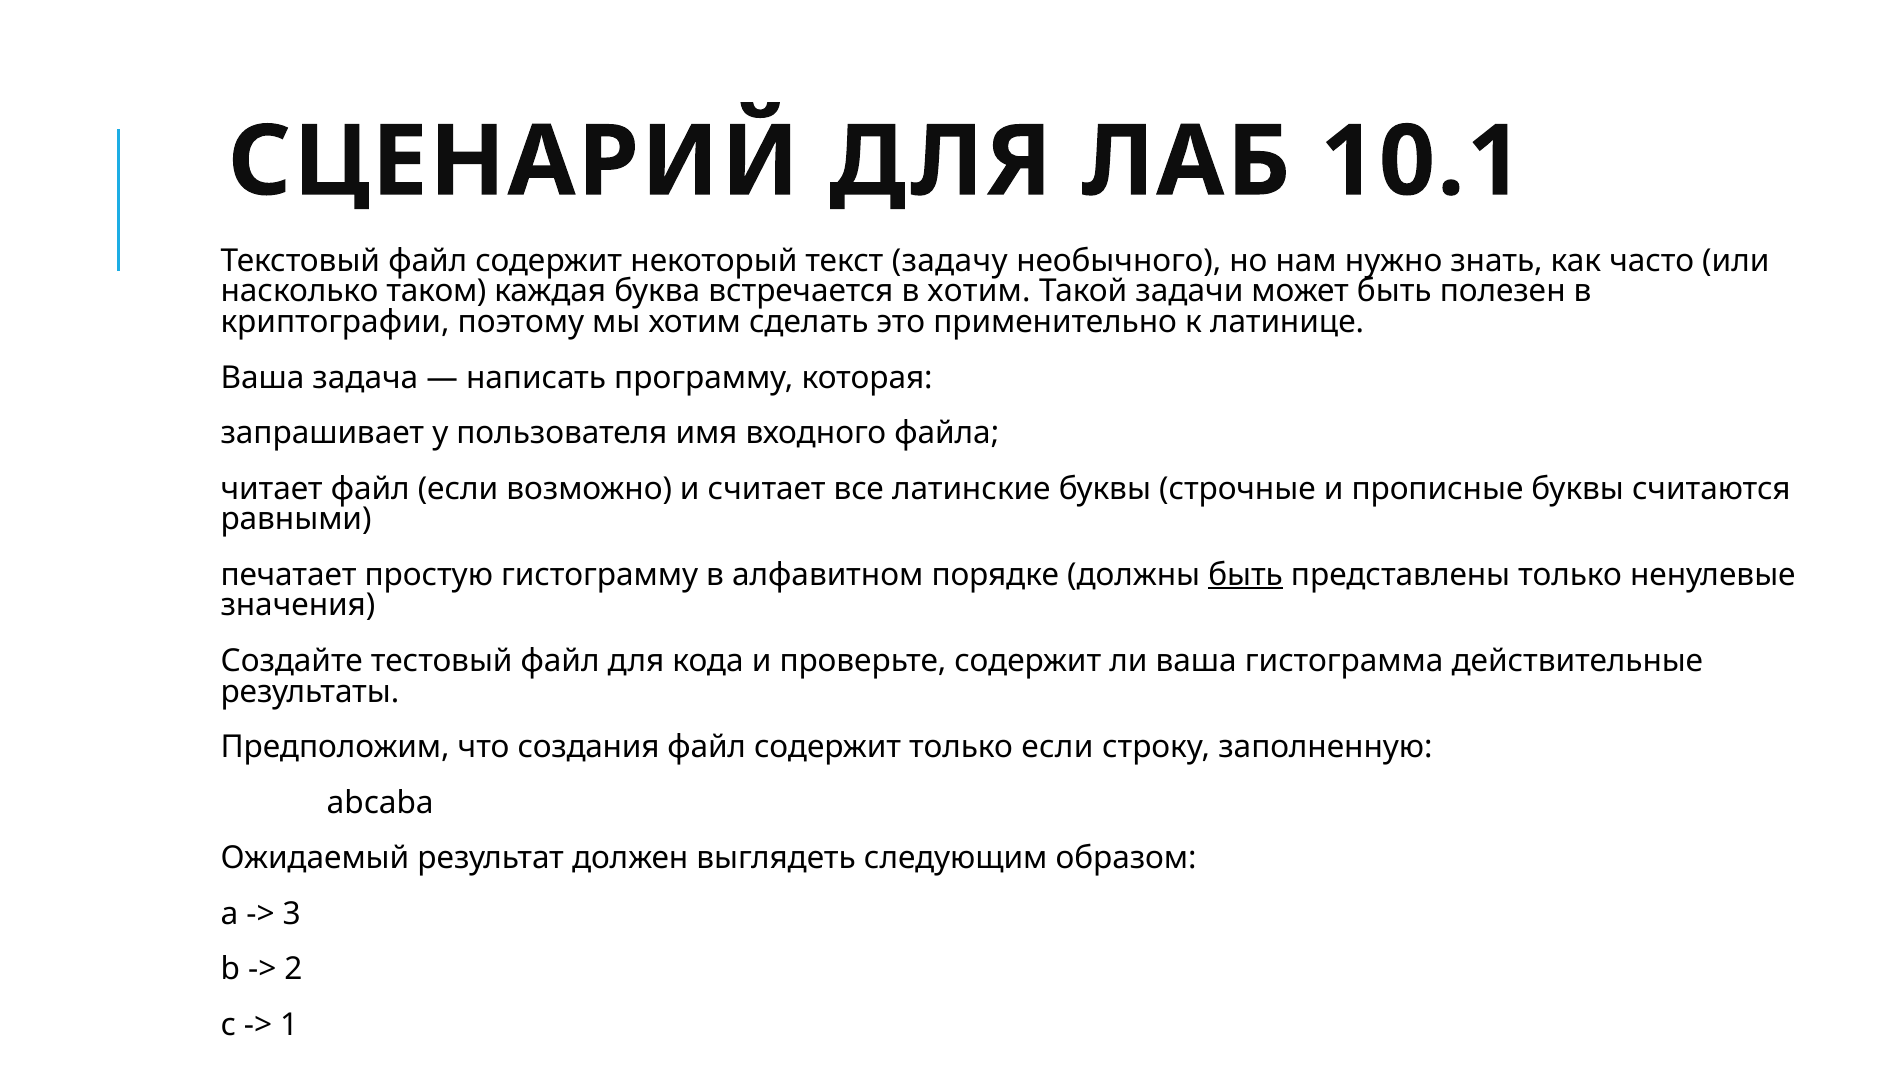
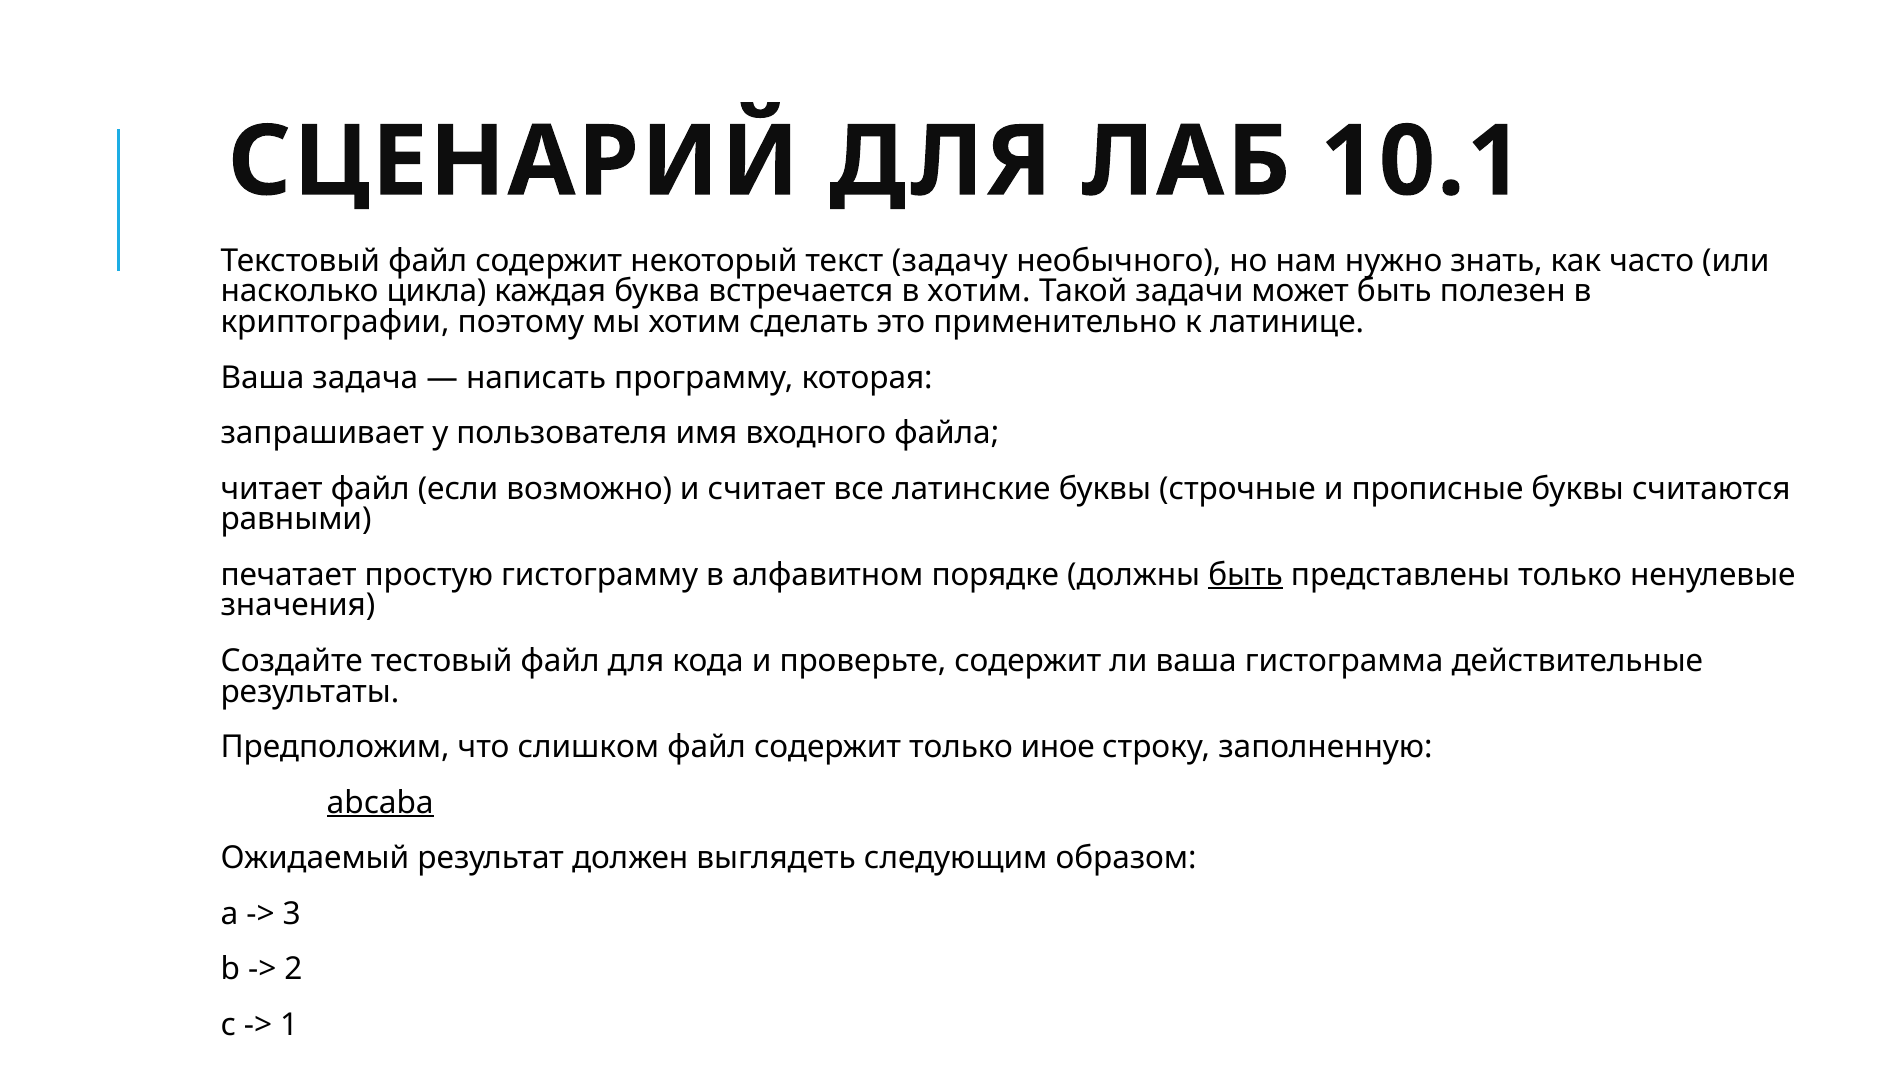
таком: таком -> цикла (436, 292)
создания: создания -> слишком (588, 748)
только если: если -> иное (1058, 748)
abcaba underline: none -> present (380, 803)
